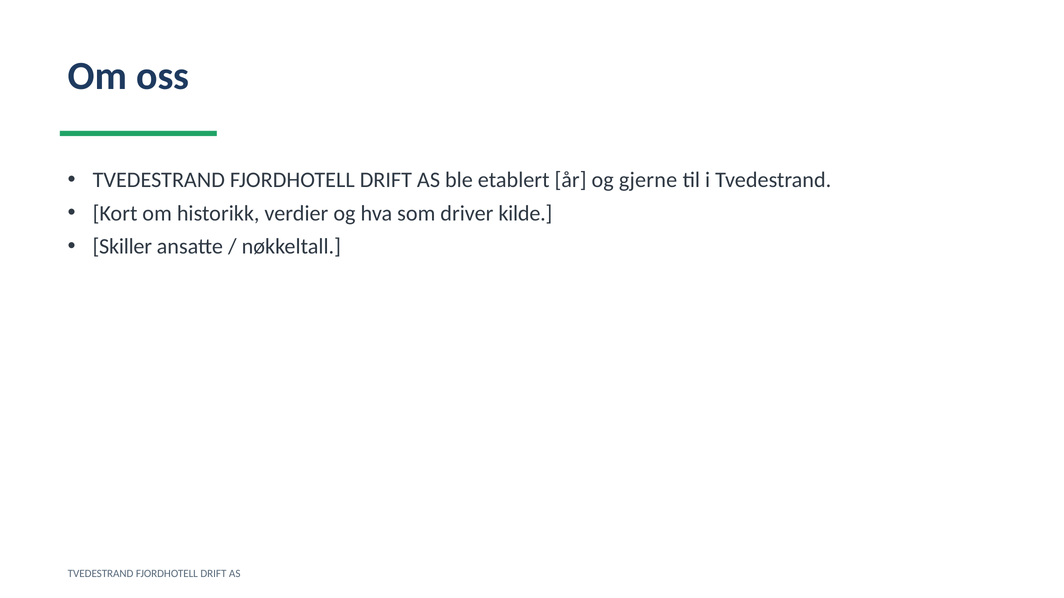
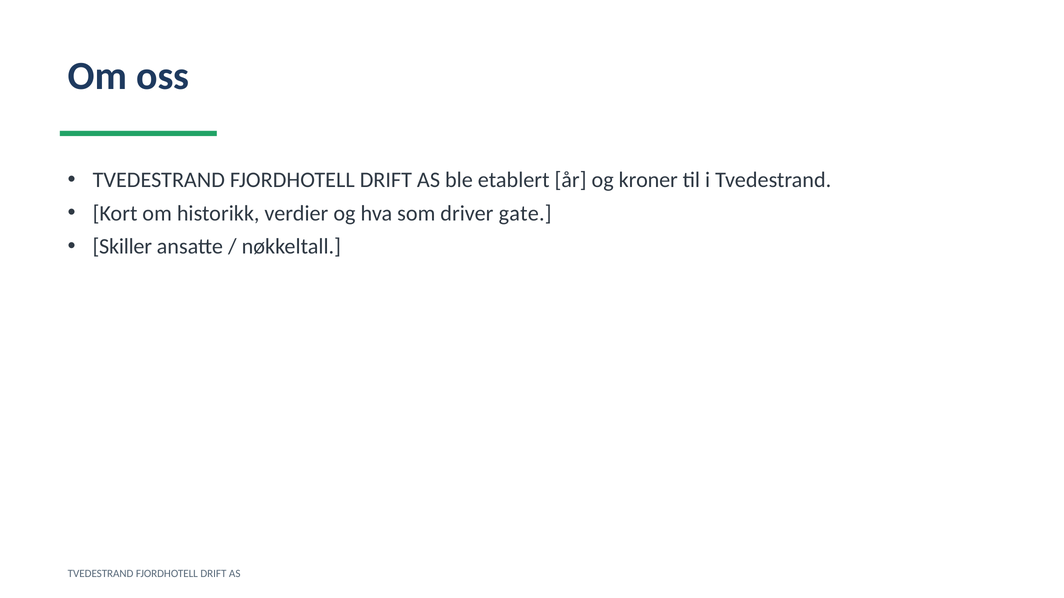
gjerne: gjerne -> kroner (648, 180)
kilde: kilde -> gate (525, 213)
